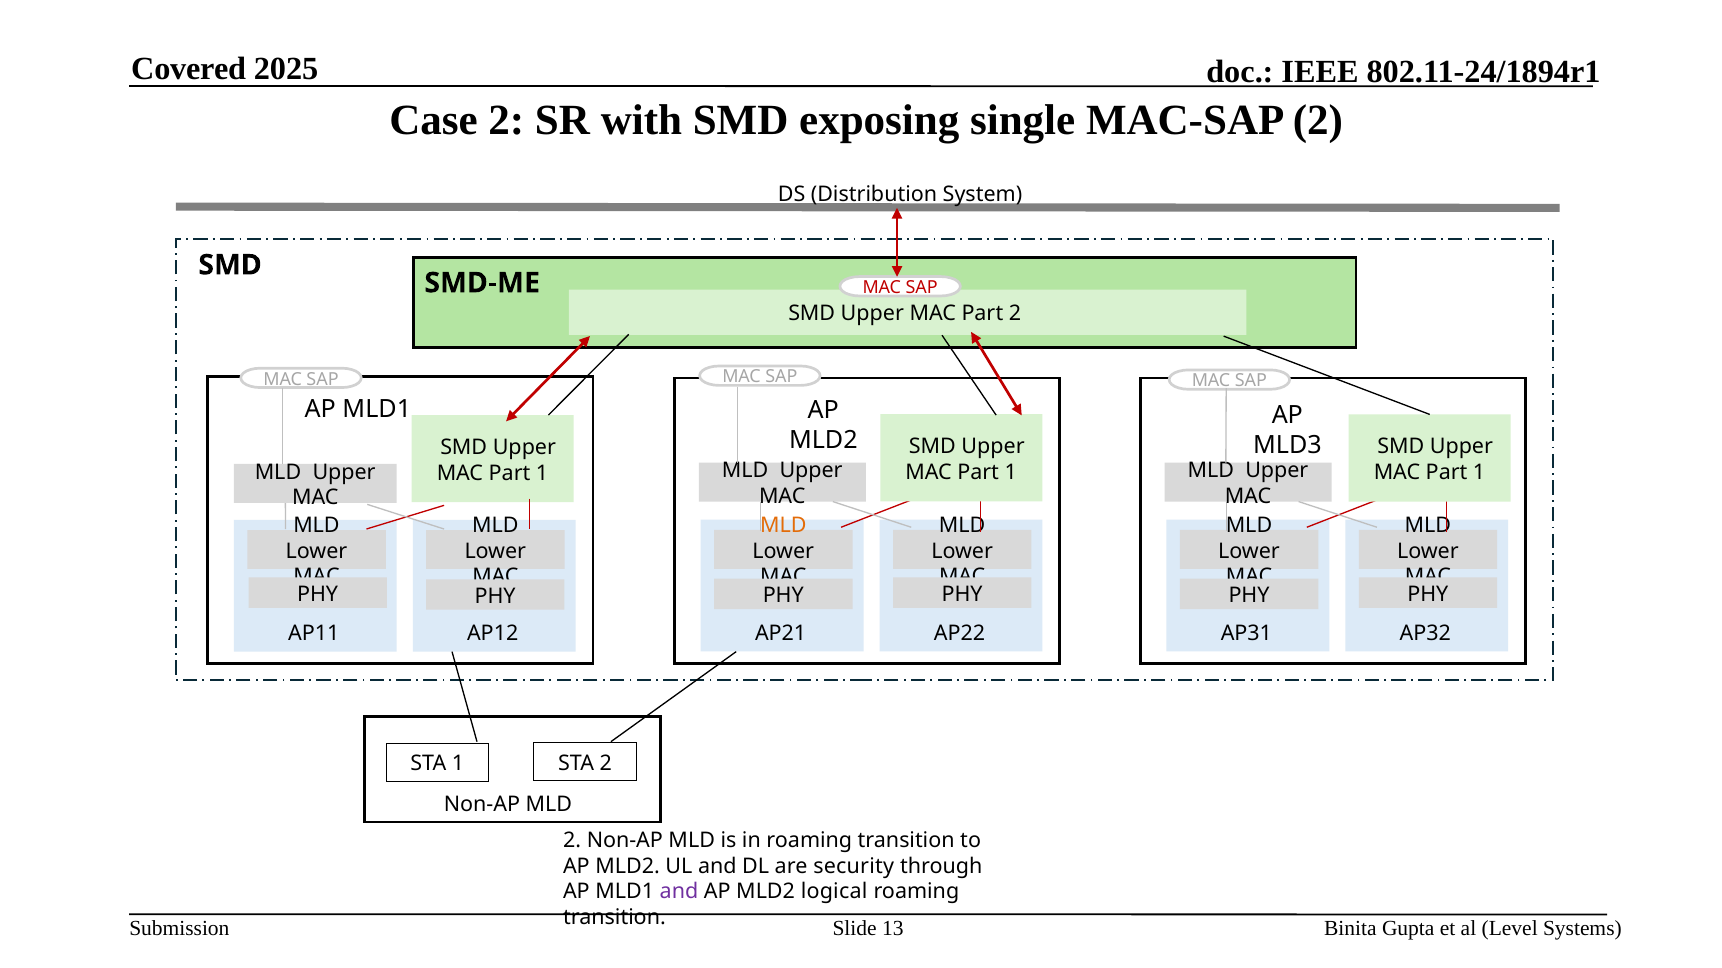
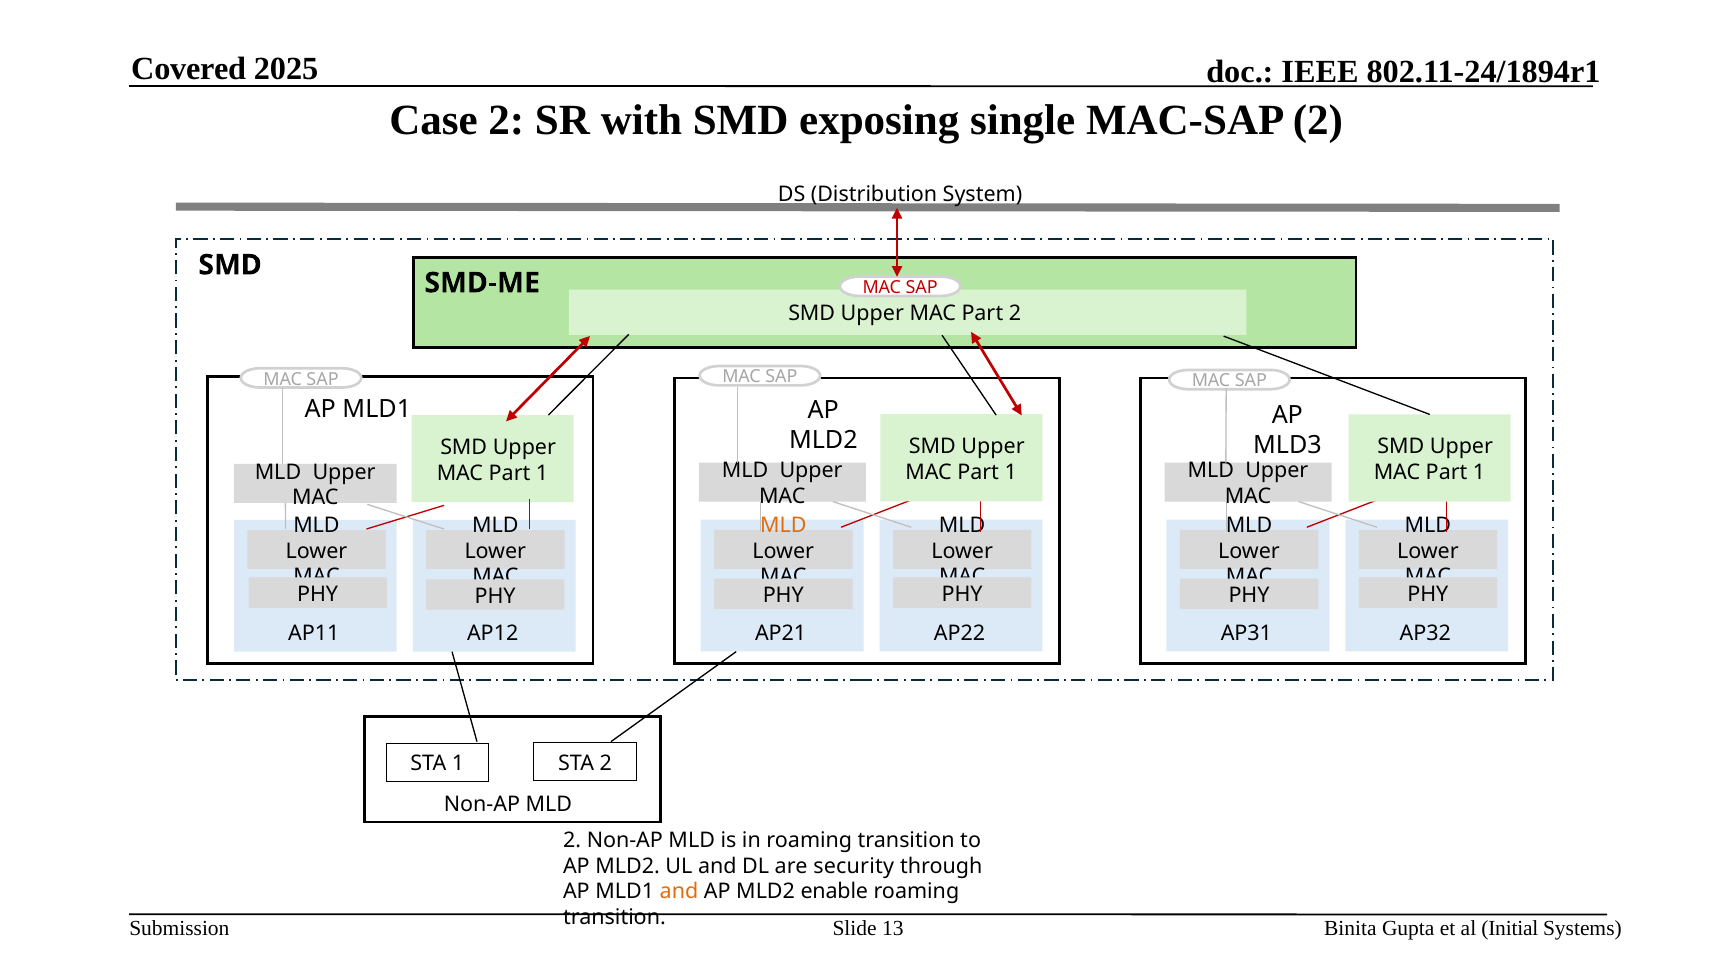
and colour: purple -> orange (679, 892)
logical: logical -> enable (834, 892)
Level: Level -> Initial (1510, 929)
